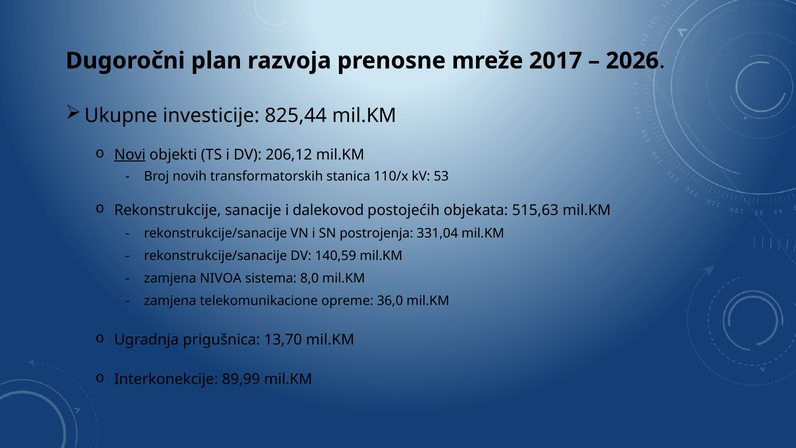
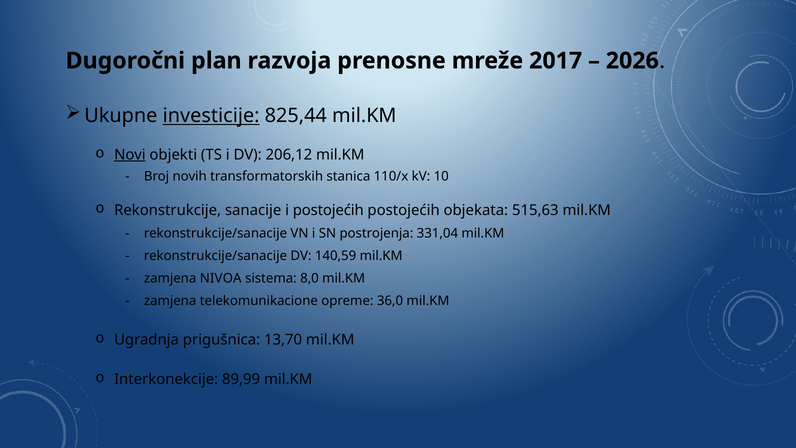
investicije underline: none -> present (211, 116)
53: 53 -> 10 (441, 176)
i dalekovod: dalekovod -> postojećih (328, 210)
